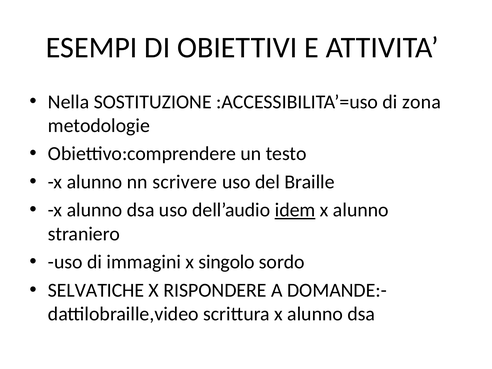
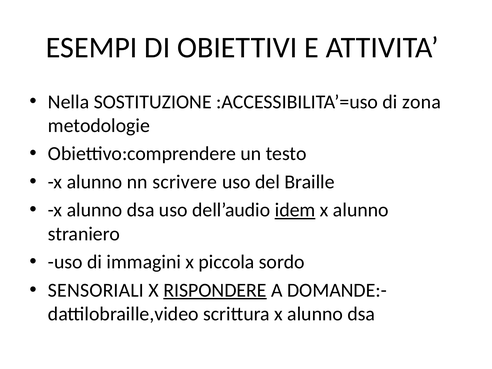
singolo: singolo -> piccola (227, 262)
SELVATICHE: SELVATICHE -> SENSORIALI (96, 290)
RISPONDERE underline: none -> present (215, 290)
